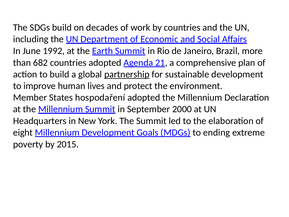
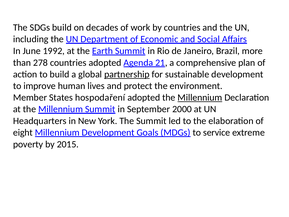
682: 682 -> 278 (41, 63)
Millennium underline: none -> present (200, 97)
ending: ending -> service (217, 132)
